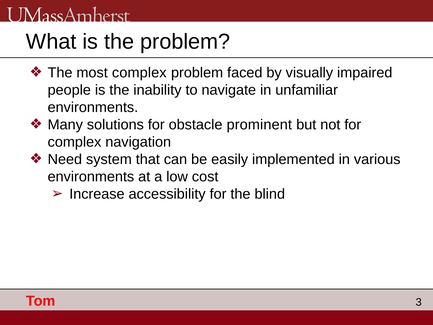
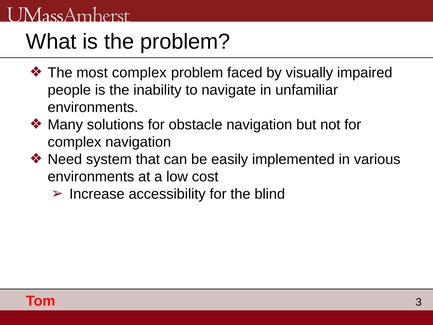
obstacle prominent: prominent -> navigation (259, 125)
